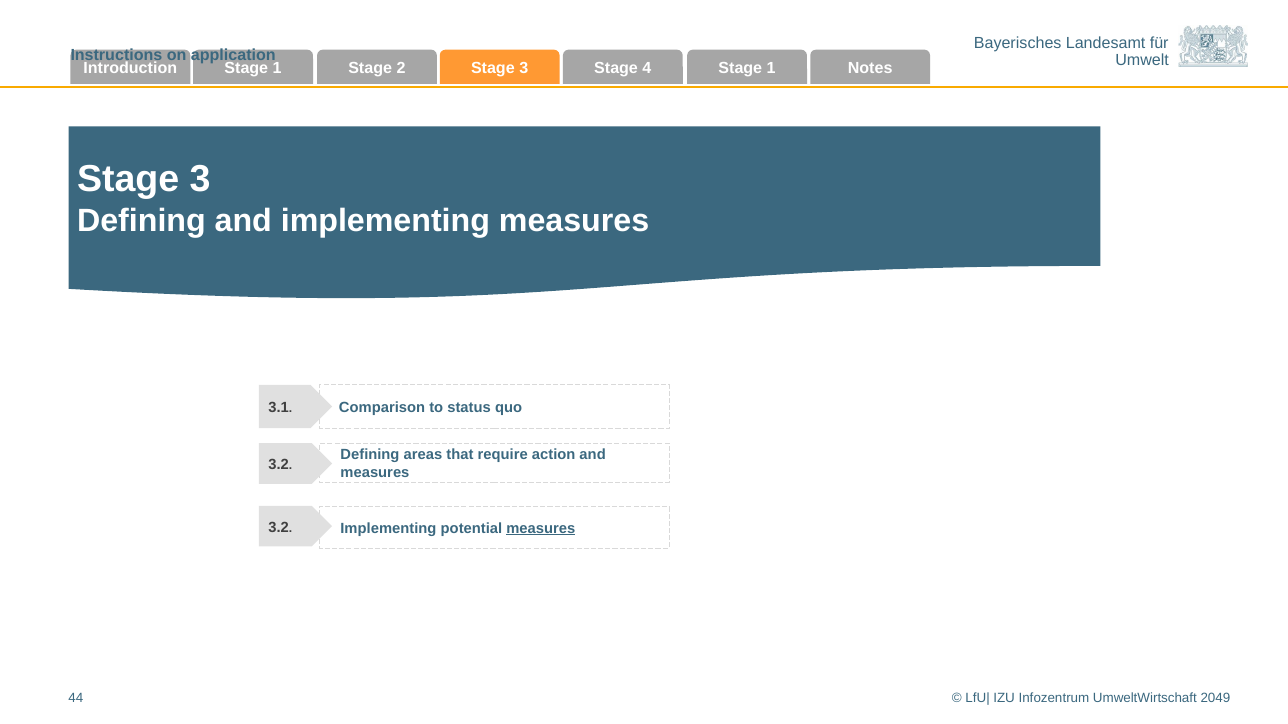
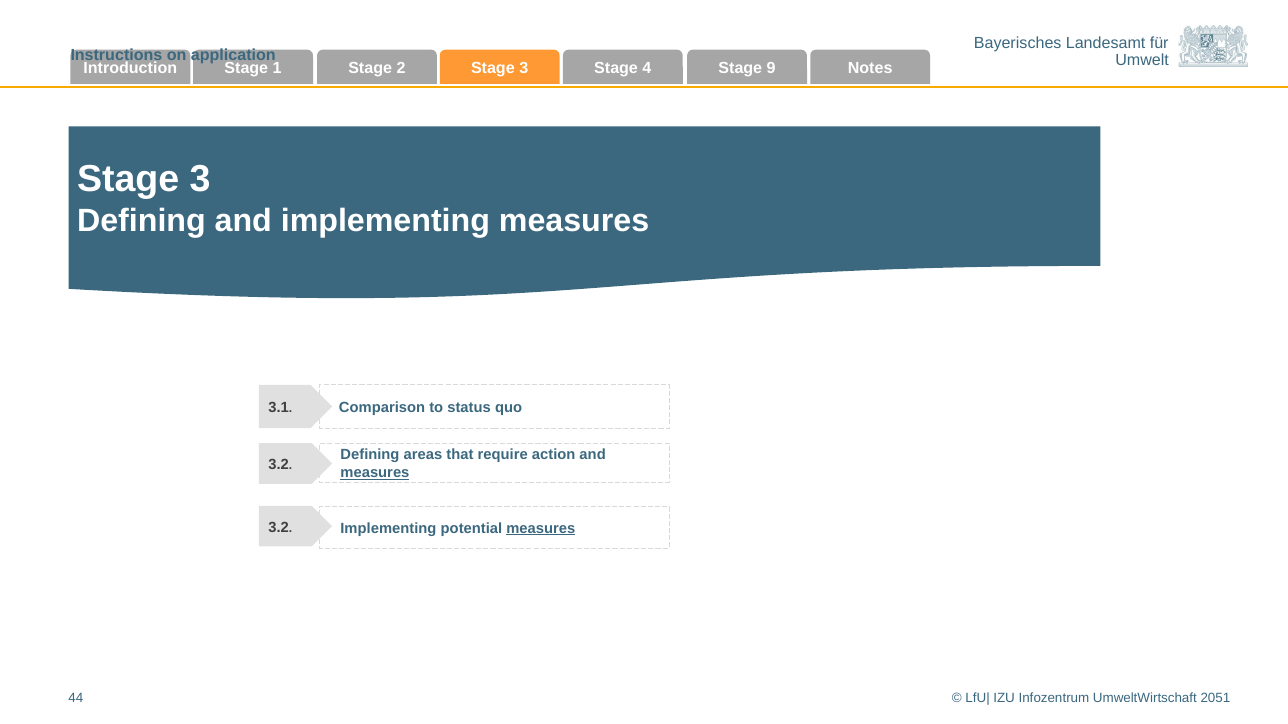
4 Stage 1: 1 -> 9 (771, 69)
measures underline: none -> present (375, 473)
2049: 2049 -> 2051 (1215, 698)
